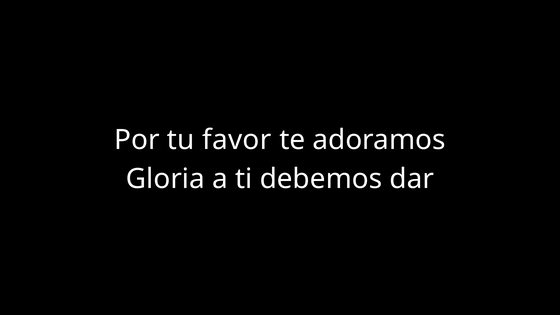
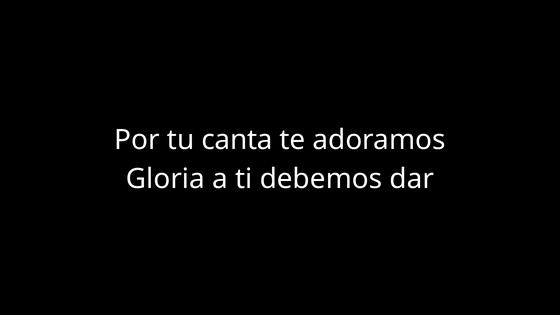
favor: favor -> canta (237, 140)
